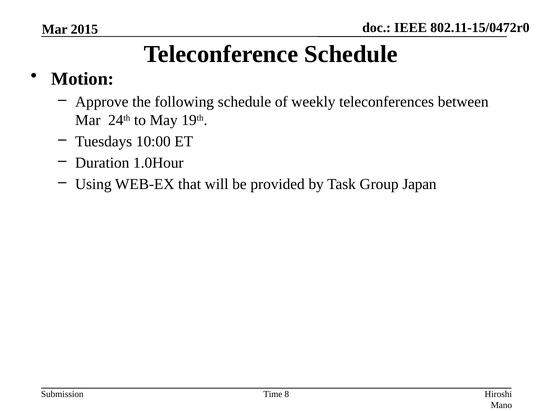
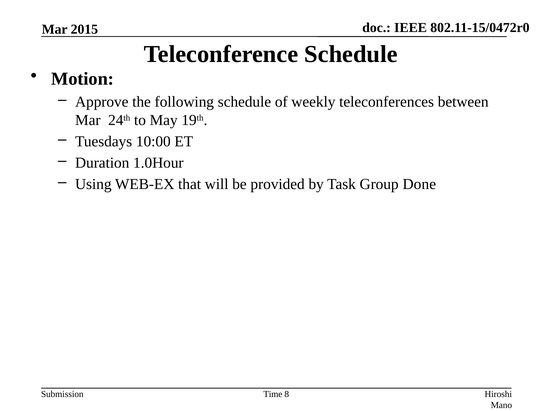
Japan: Japan -> Done (419, 184)
